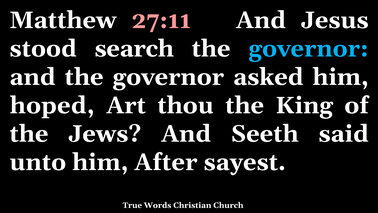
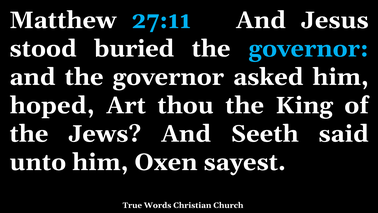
27:11 colour: pink -> light blue (161, 20)
search: search -> buried (134, 49)
After: After -> Oxen (166, 162)
